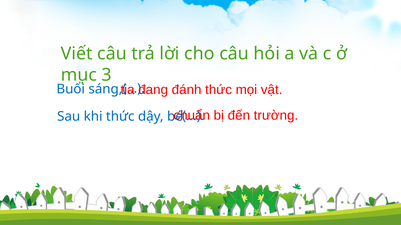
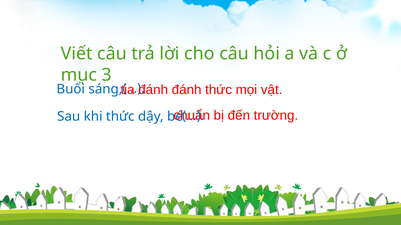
đang: đang -> đánh (153, 90)
